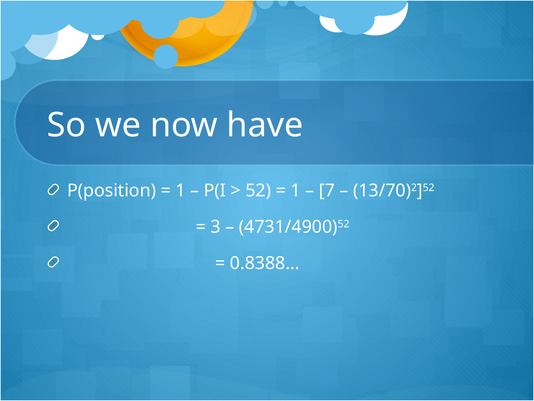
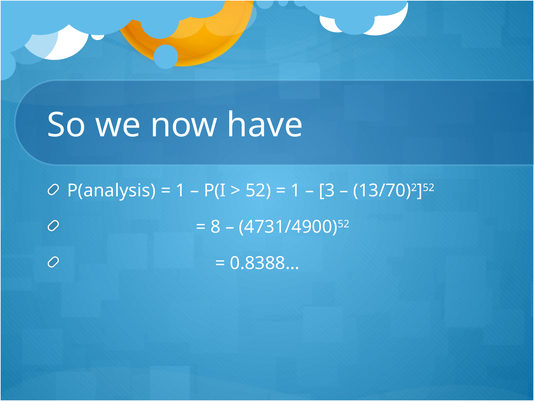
P(position: P(position -> P(analysis (111, 191)
7: 7 -> 3 (327, 191)
3: 3 -> 8 (216, 227)
